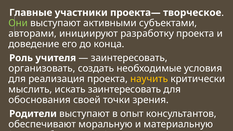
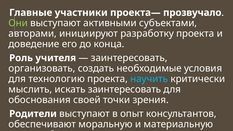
творческое: творческое -> прозвучало (192, 13)
реализация: реализация -> технологию (57, 79)
научить colour: yellow -> light blue (149, 79)
